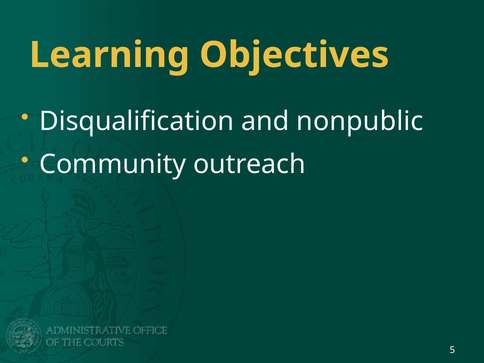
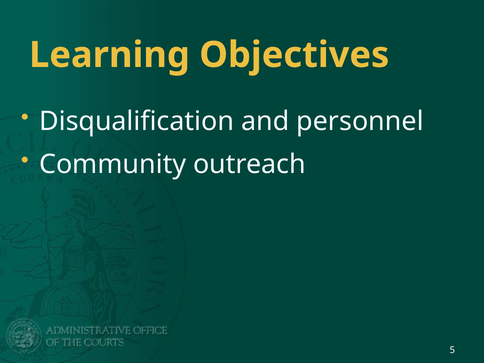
nonpublic: nonpublic -> personnel (360, 121)
